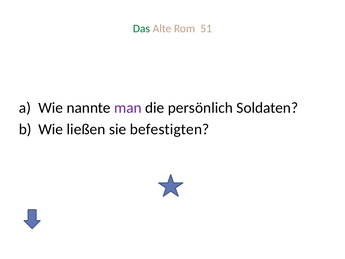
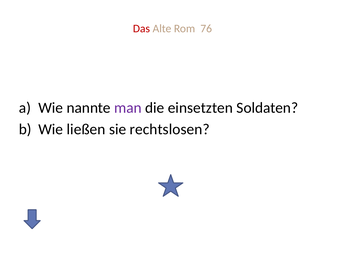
Das colour: green -> red (141, 29)
51: 51 -> 76 (206, 29)
persönlich: persönlich -> einsetzten (200, 108)
befestigten: befestigten -> rechtslosen (170, 129)
